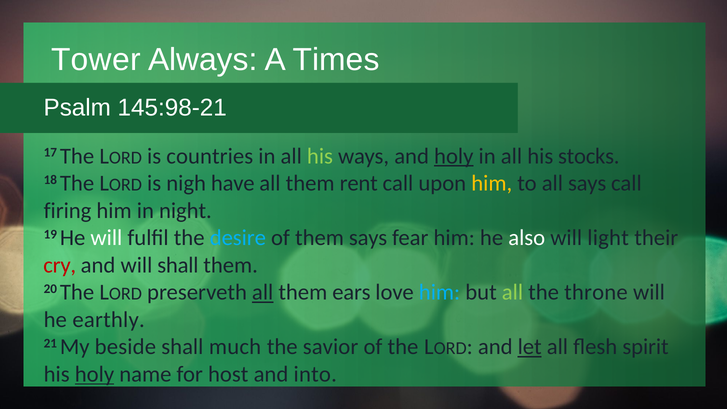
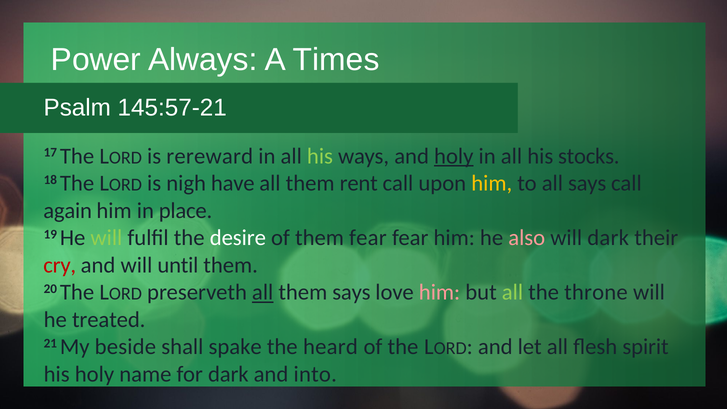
Tower: Tower -> Power (96, 60)
145:98-21: 145:98-21 -> 145:57-21 (172, 108)
countries: countries -> rereward (210, 156)
firing: firing -> again (68, 211)
night: night -> place (186, 211)
will colour: white -> light green (106, 238)
desire colour: light blue -> white (238, 238)
them says: says -> fear (368, 238)
also colour: white -> pink (527, 238)
will light: light -> dark (608, 238)
will shall: shall -> until (178, 265)
them ears: ears -> says (351, 292)
him colour: light blue -> pink (440, 292)
earthly: earthly -> treated (109, 320)
much: much -> spake (235, 347)
savior: savior -> heard (330, 347)
let underline: present -> none (530, 347)
holy underline: present -> none (94, 374)
for host: host -> dark (228, 374)
